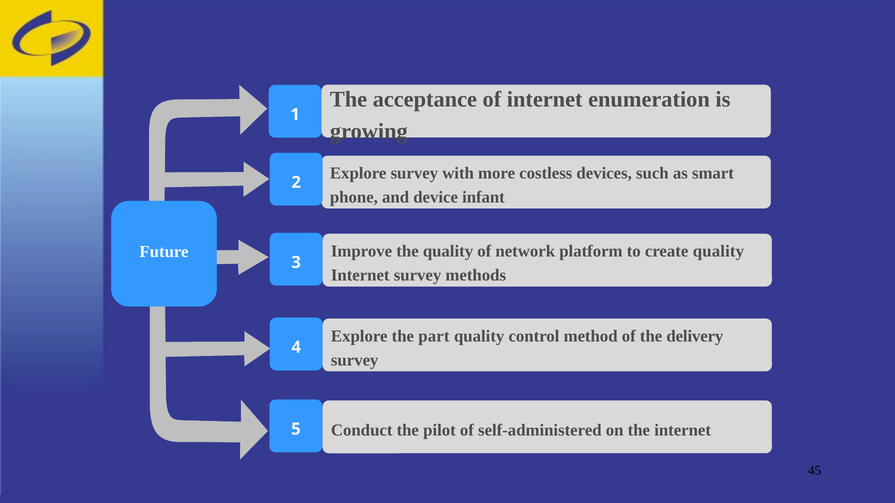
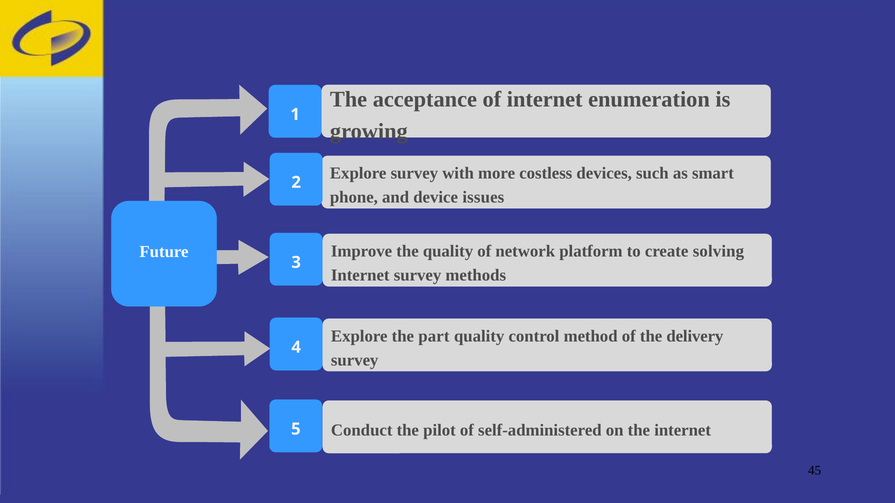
infant: infant -> issues (483, 197)
create quality: quality -> solving (718, 251)
